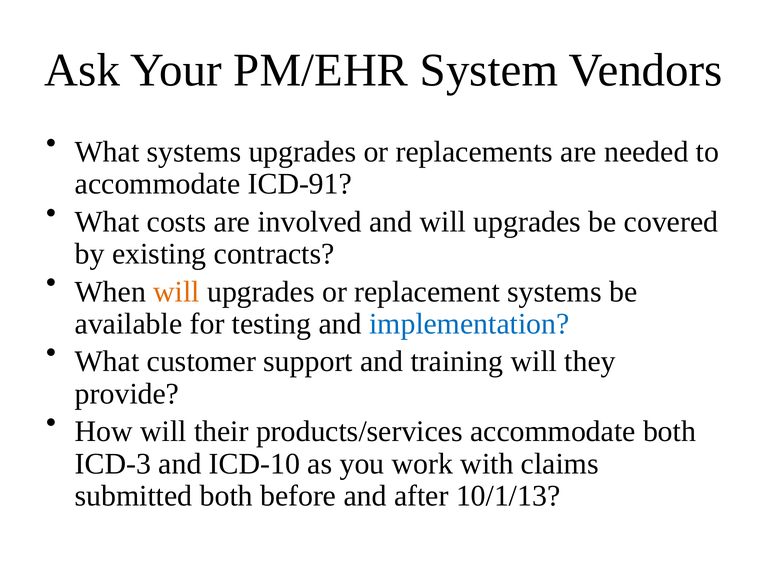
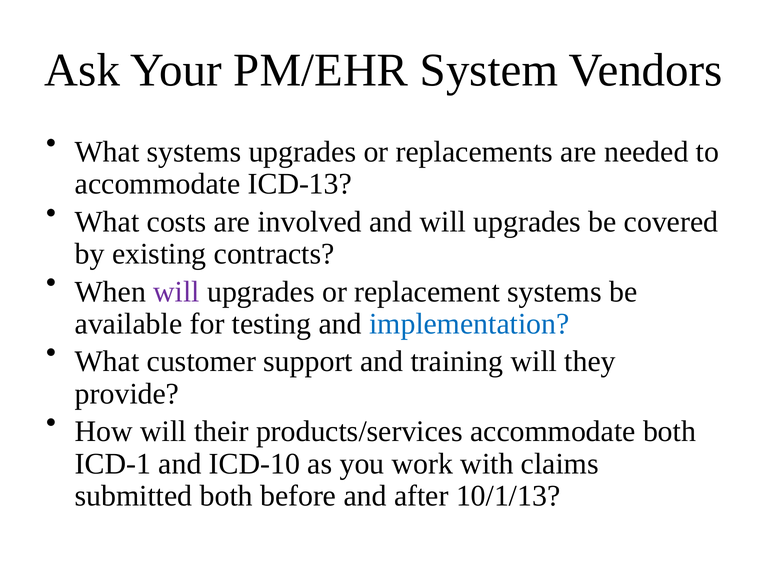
ICD-91: ICD-91 -> ICD-13 (300, 184)
will colour: orange -> purple (177, 292)
ICD-3: ICD-3 -> ICD-1 (113, 464)
